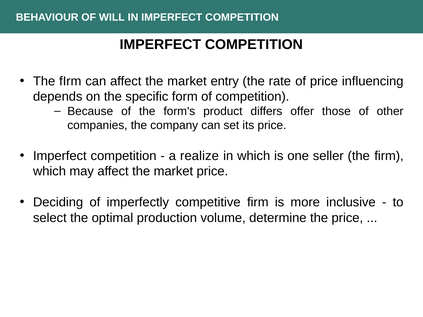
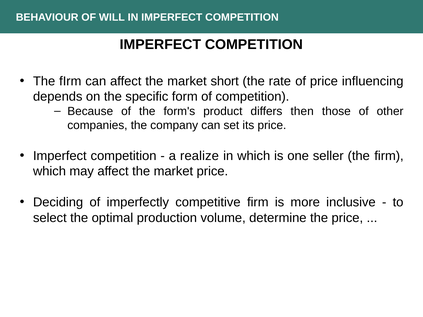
entry: entry -> short (225, 81)
offer: offer -> then (302, 111)
